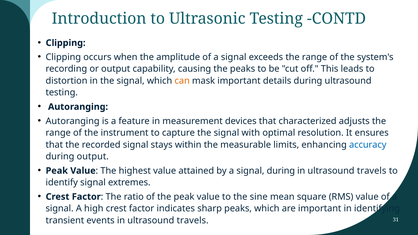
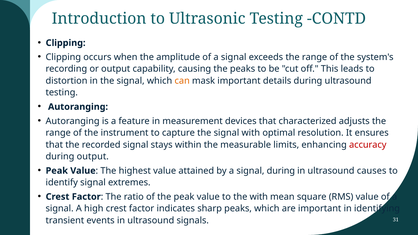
accuracy colour: blue -> red (368, 145)
travels: travels -> causes (372, 171)
the sine: sine -> with (259, 197)
events in ultrasound travels: travels -> signals (193, 221)
